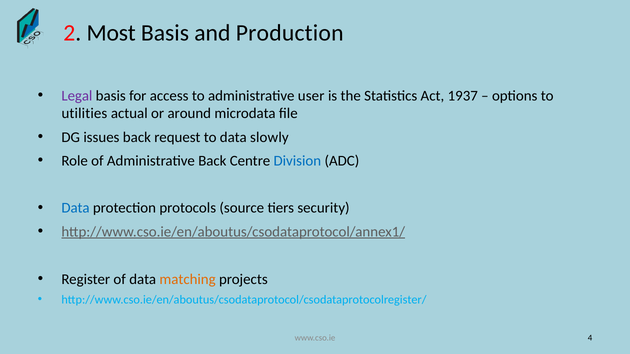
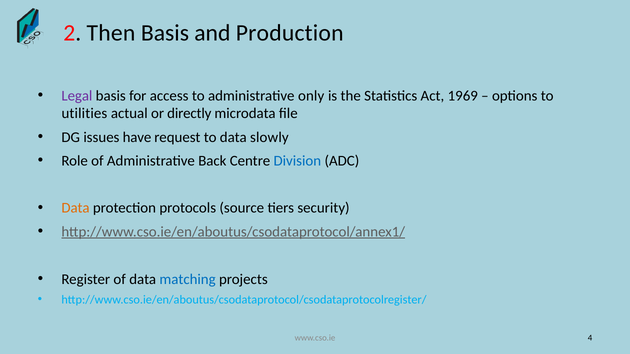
Most: Most -> Then (111, 33)
user: user -> only (311, 96)
1937: 1937 -> 1969 (463, 96)
around: around -> directly (189, 114)
issues back: back -> have (137, 137)
Data colour: blue -> orange (75, 208)
matching colour: orange -> blue (188, 279)
